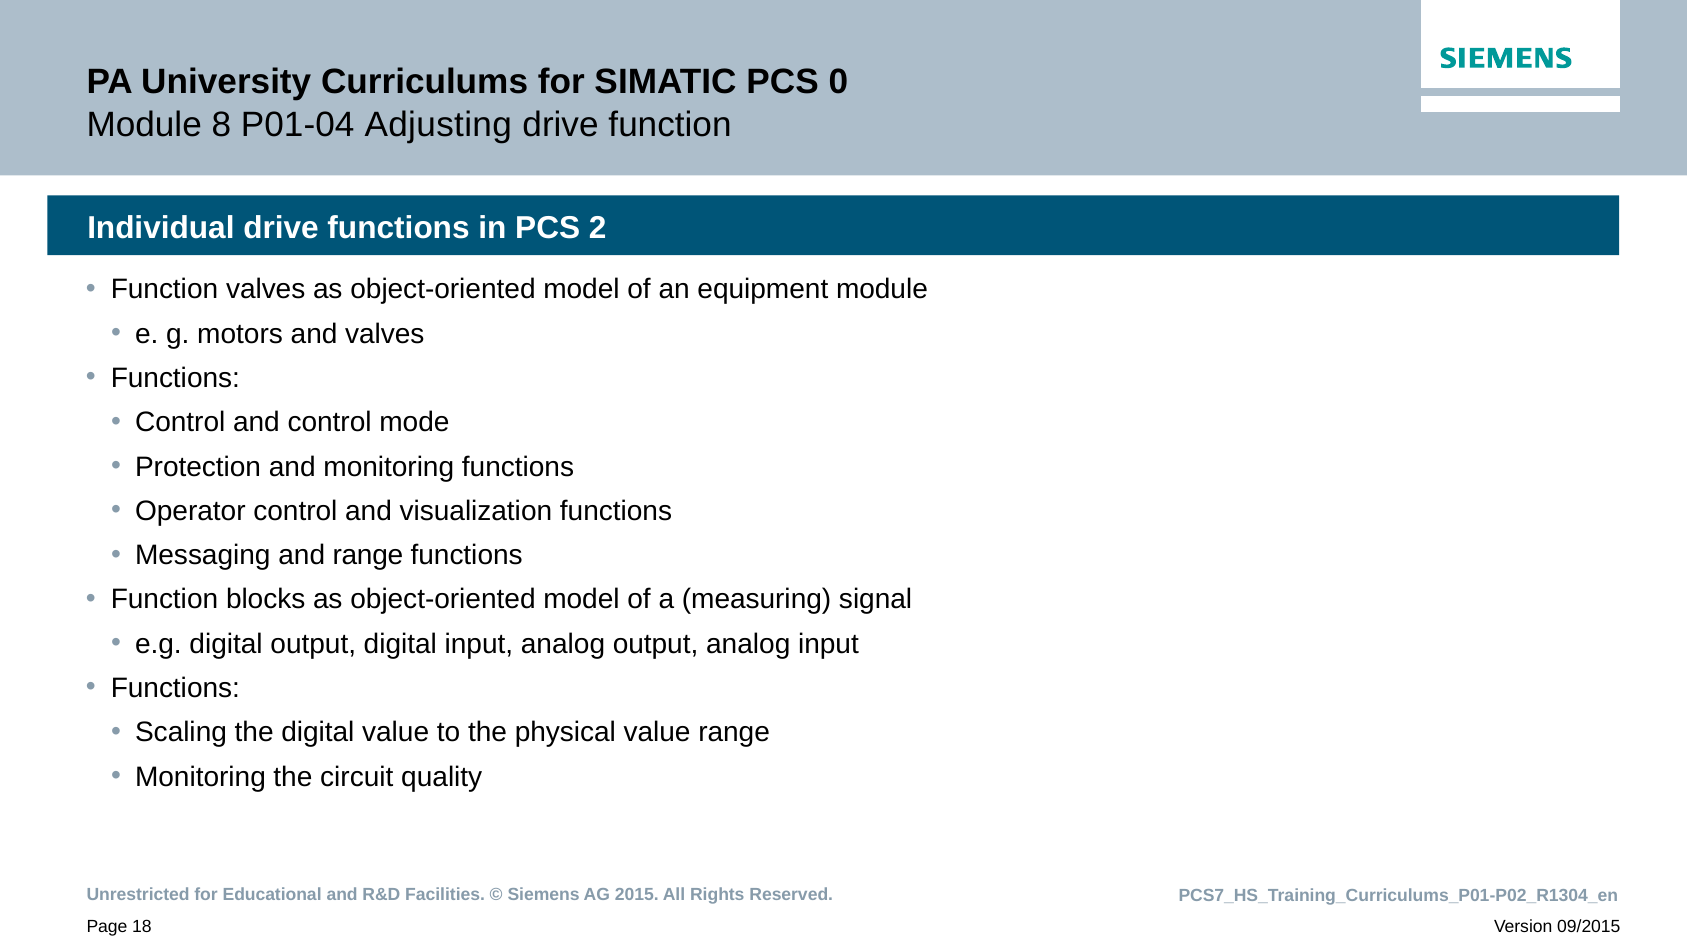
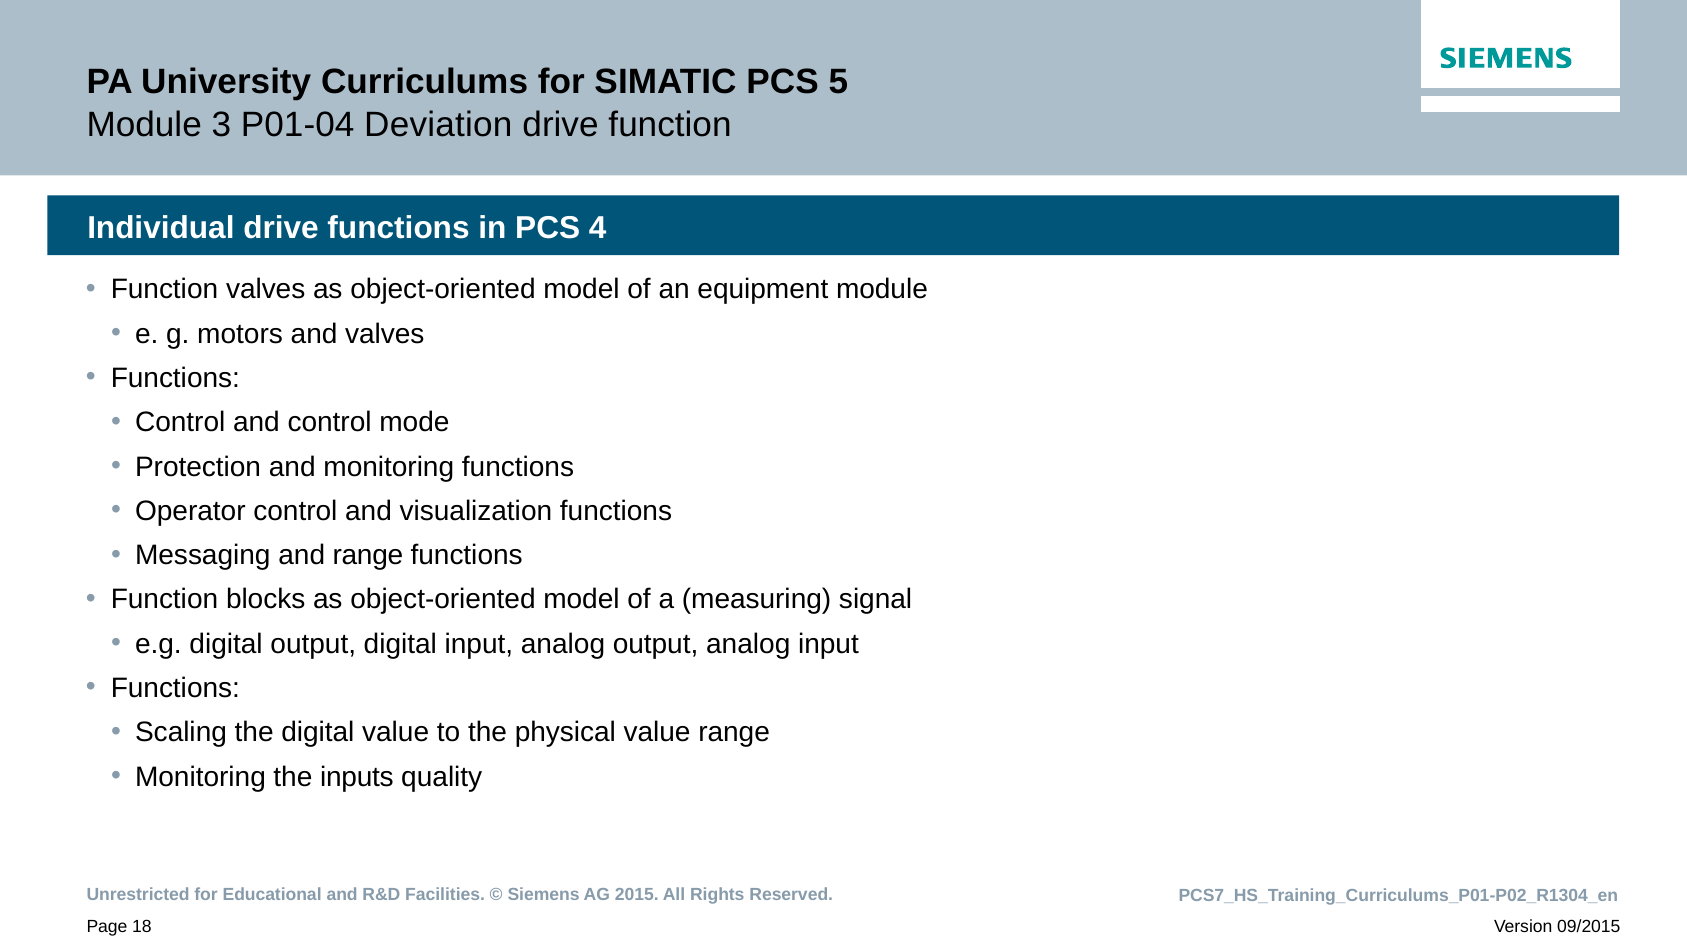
0: 0 -> 5 (838, 82)
8: 8 -> 3 (222, 124)
Adjusting: Adjusting -> Deviation (438, 124)
2: 2 -> 4 (598, 227)
circuit: circuit -> inputs (357, 776)
